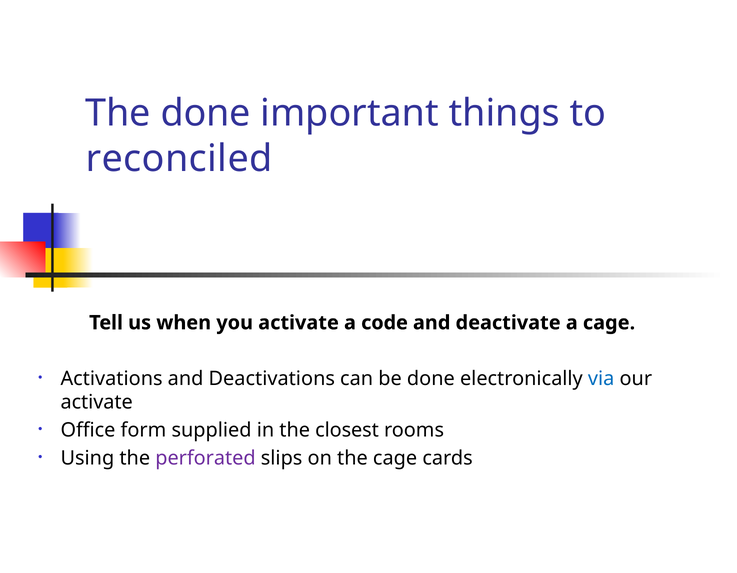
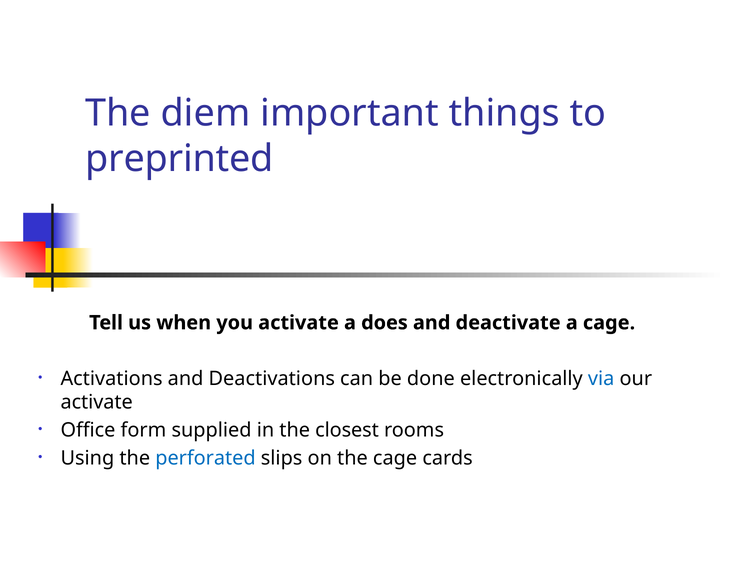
The done: done -> diem (206, 113)
reconciled: reconciled -> preprinted (179, 159)
code: code -> does (384, 322)
perforated colour: purple -> blue (205, 458)
